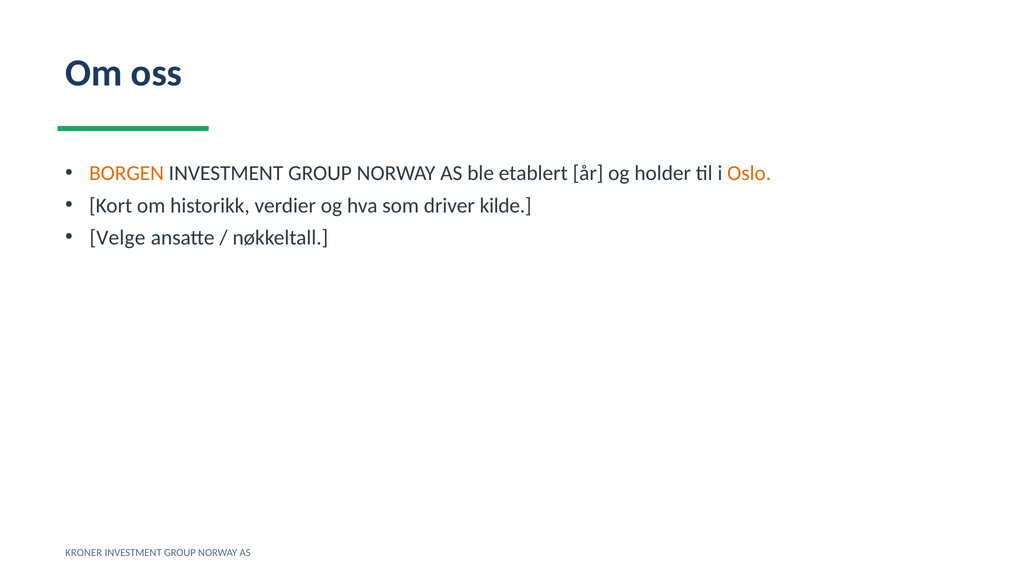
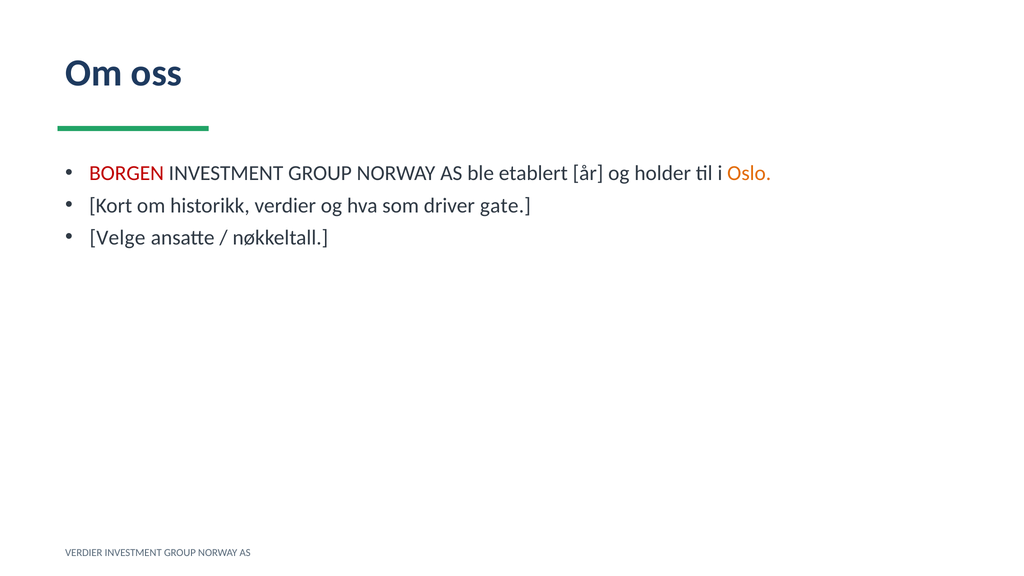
BORGEN colour: orange -> red (127, 173)
kilde: kilde -> gate (505, 205)
KRONER: KRONER -> VERDIER (84, 553)
